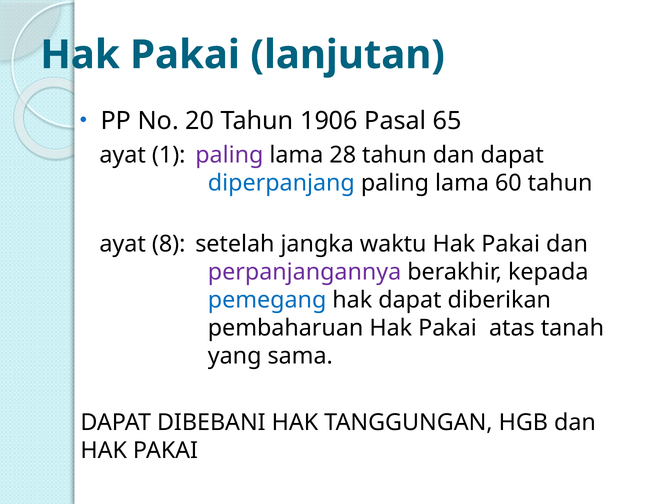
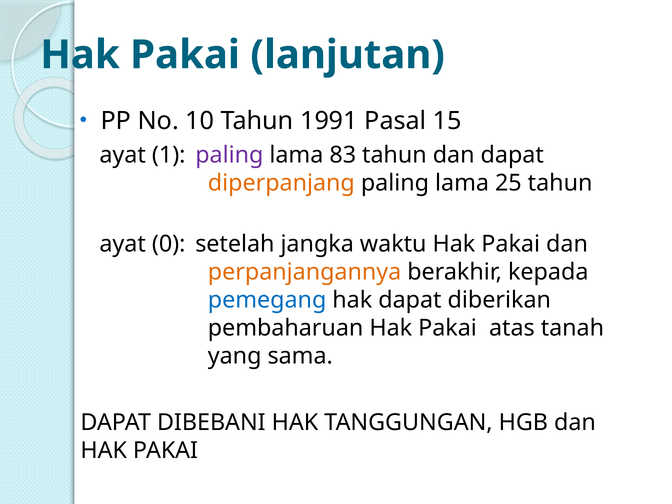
20: 20 -> 10 (200, 121)
1906: 1906 -> 1991 (329, 121)
65: 65 -> 15 (447, 121)
28: 28 -> 83 (343, 155)
diperpanjang colour: blue -> orange (281, 183)
60: 60 -> 25 (508, 183)
8: 8 -> 0 (169, 244)
perpanjangannya colour: purple -> orange (305, 272)
